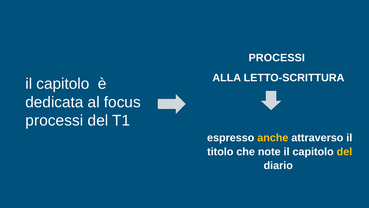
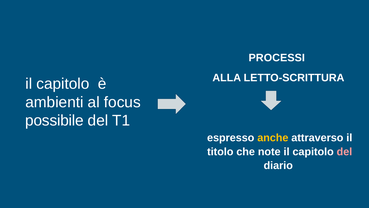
dedicata: dedicata -> ambienti (54, 102)
processi: processi -> possibile (54, 120)
del colour: yellow -> pink (344, 151)
